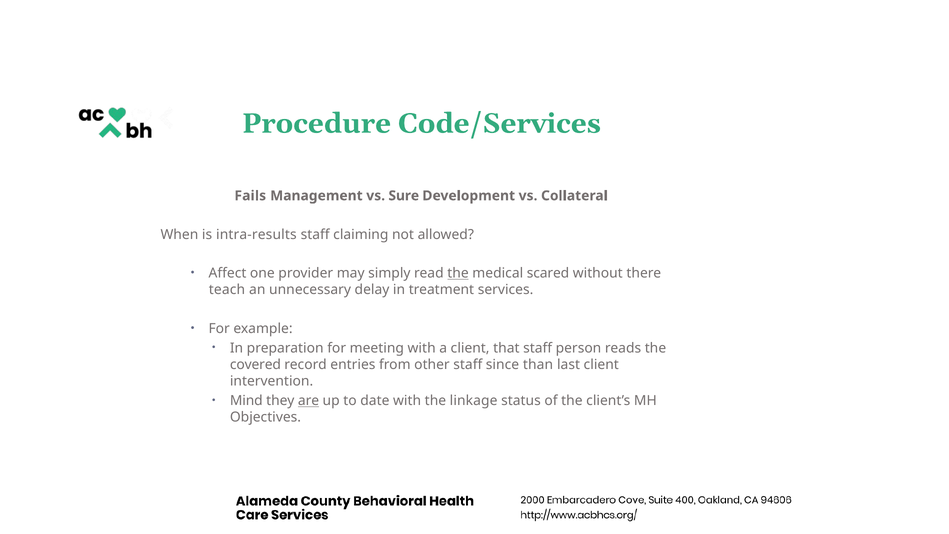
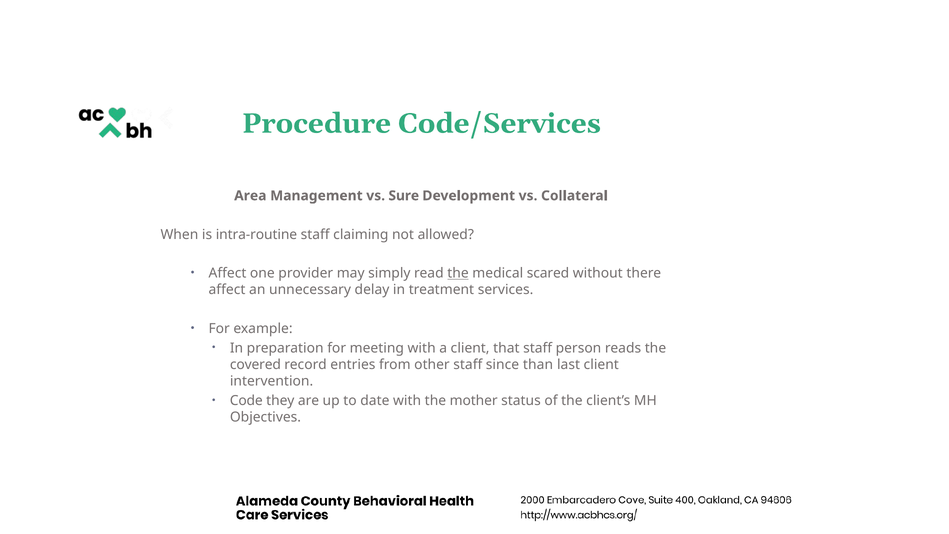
Fails: Fails -> Area (250, 196)
intra-results: intra-results -> intra-routine (256, 234)
teach: teach -> affect (227, 290)
Mind: Mind -> Code (246, 401)
are underline: present -> none (309, 401)
linkage: linkage -> mother (474, 401)
